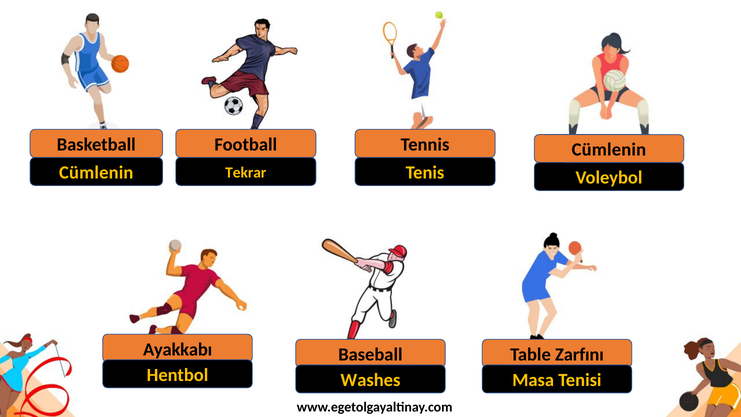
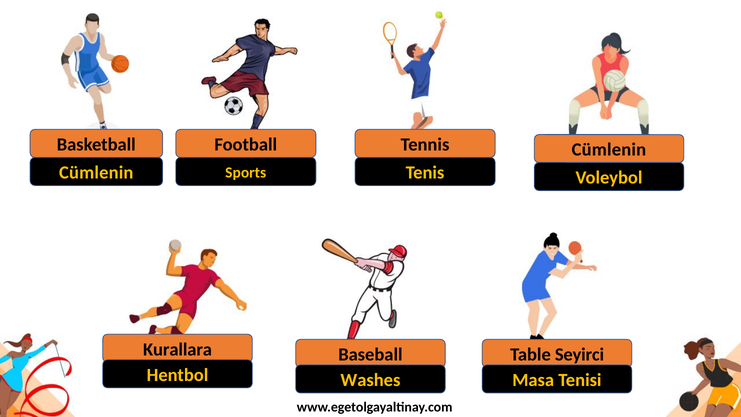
Tekrar: Tekrar -> Sports (246, 172)
Ayakkabı: Ayakkabı -> Kurallara (178, 349)
Zarfını: Zarfını -> Seyirci (579, 355)
